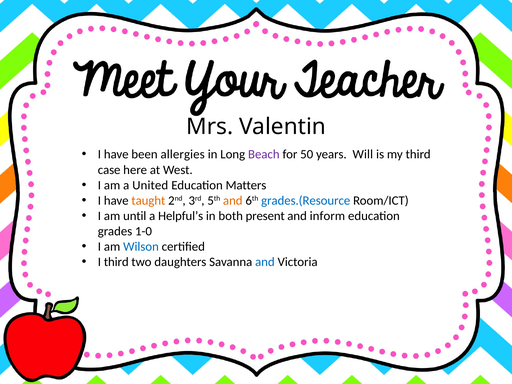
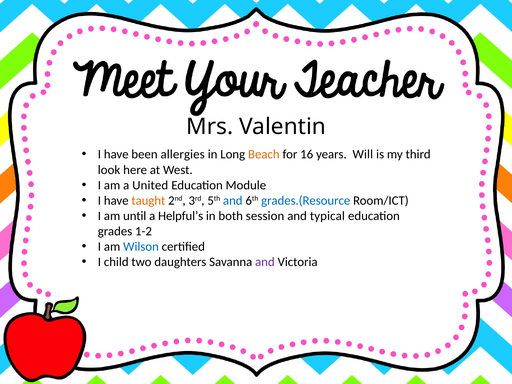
Beach colour: purple -> orange (264, 154)
50: 50 -> 16 (307, 154)
case: case -> look (109, 170)
Matters: Matters -> Module (246, 185)
and colour: orange -> blue (233, 201)
present: present -> session (265, 216)
inform: inform -> typical (327, 216)
1-0: 1-0 -> 1-2 (144, 231)
I third: third -> child (116, 262)
and colour: blue -> purple (265, 262)
